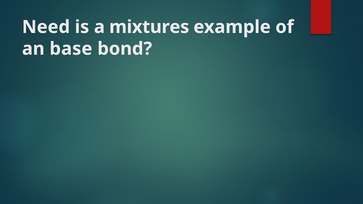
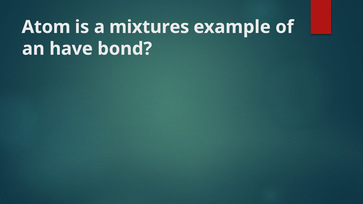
Need: Need -> Atom (46, 27)
base: base -> have (71, 49)
